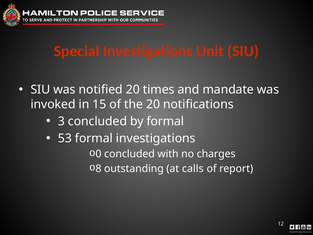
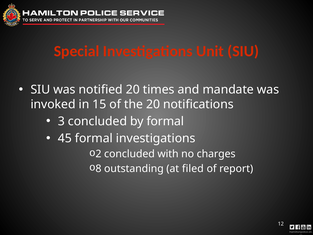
53: 53 -> 45 (65, 138)
0: 0 -> 2 (98, 154)
calls: calls -> filed (193, 168)
